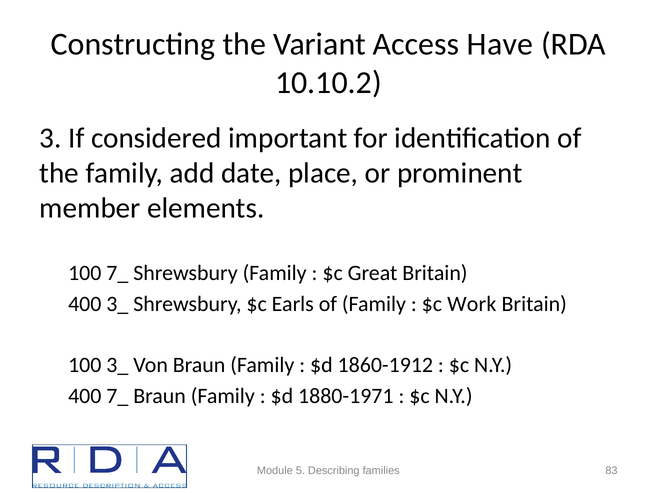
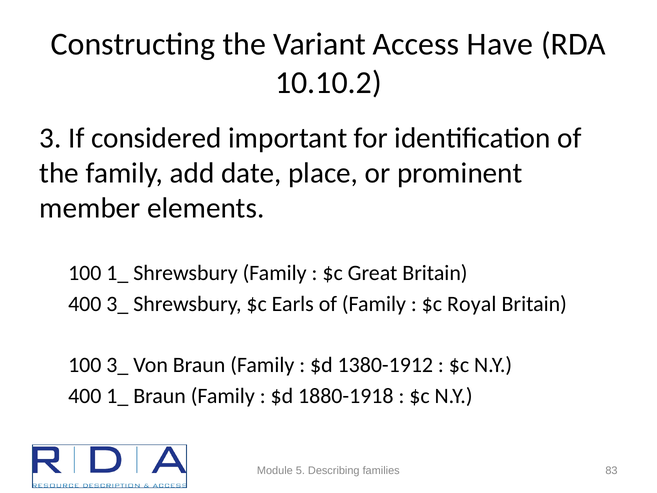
100 7_: 7_ -> 1_ (117, 273)
Work: Work -> Royal (472, 304)
1860-1912: 1860-1912 -> 1380-1912 (385, 365)
400 7_: 7_ -> 1_ (117, 396)
1880-1971: 1880-1971 -> 1880-1918 (346, 396)
